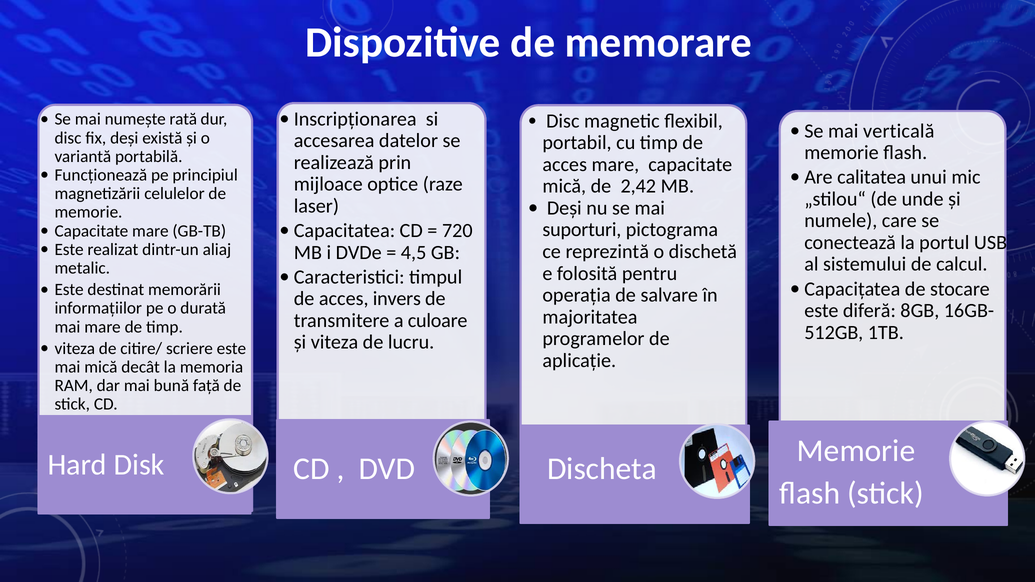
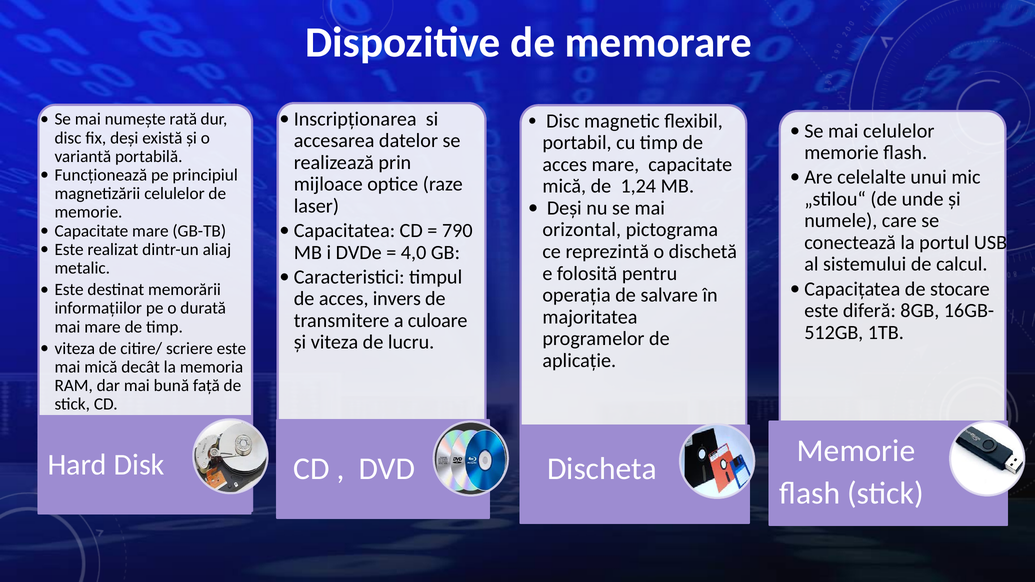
mai verticală: verticală -> celulelor (899, 131)
calitatea: calitatea -> celelalte (872, 177)
2,42: 2,42 -> 1,24 (638, 186)
720: 720 -> 790 (457, 231)
suporturi: suporturi -> orizontal (582, 230)
4,5: 4,5 -> 4,0 (414, 253)
